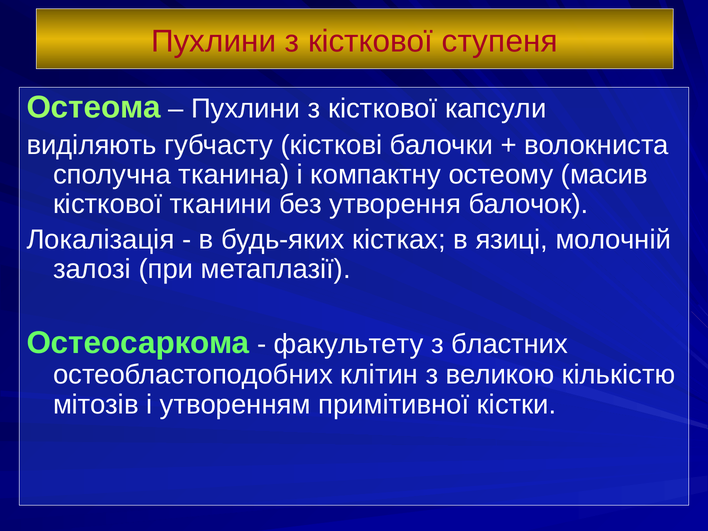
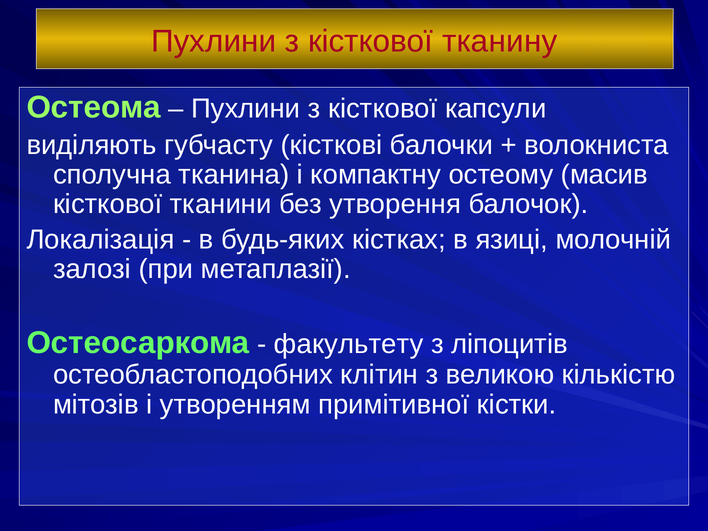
ступеня: ступеня -> тканину (500, 41)
бластних: бластних -> ліпоцитів (509, 344)
